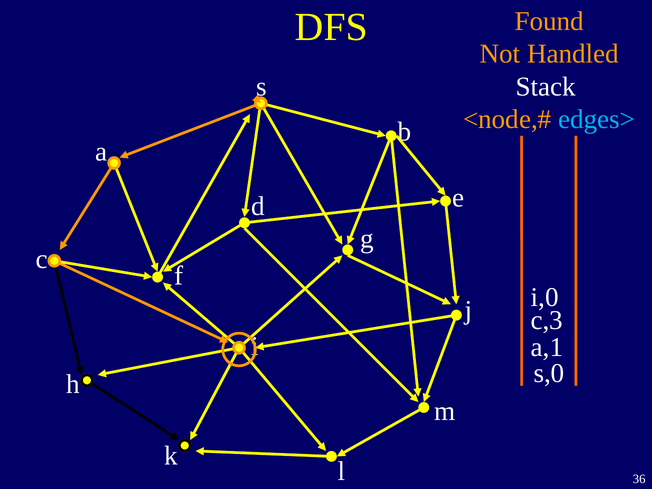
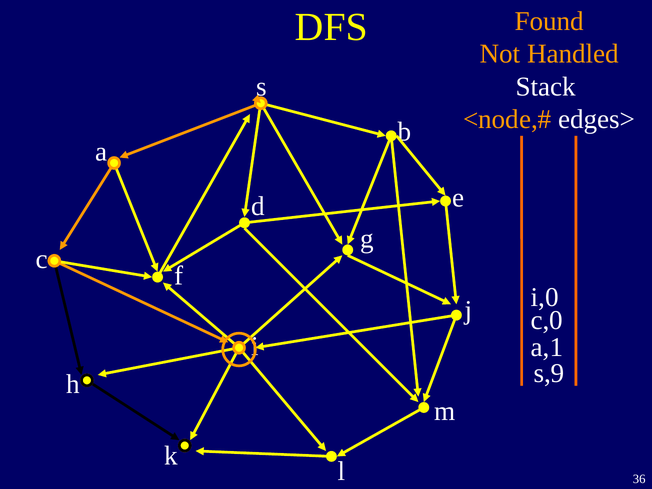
edges> colour: light blue -> white (597, 119)
c,3: c,3 -> c,0 (547, 320)
s,0: s,0 -> s,9 (549, 373)
